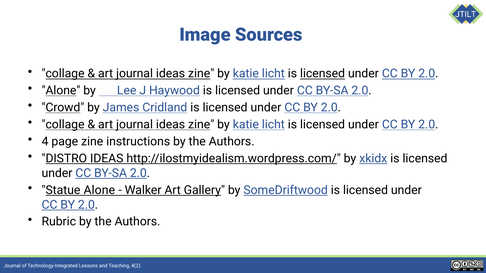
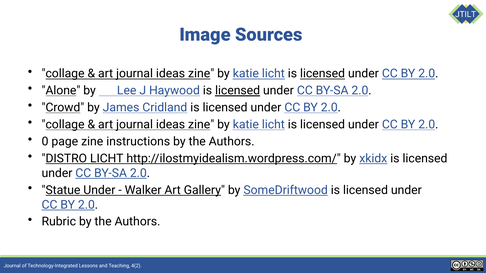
licensed underline: none -> present (238, 91)
4: 4 -> 0 (45, 142)
DISTRO IDEAS: IDEAS -> LICHT (107, 159)
Statue Alone: Alone -> Under (99, 190)
